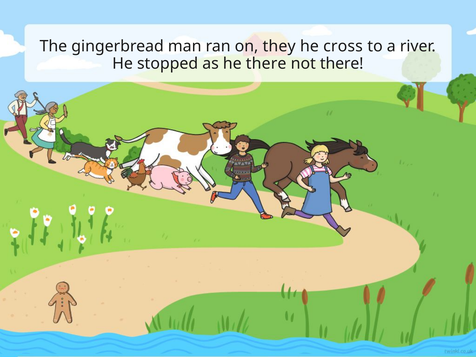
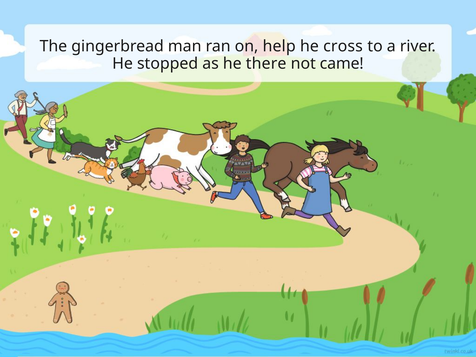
they: they -> help (279, 46)
not there: there -> came (342, 64)
